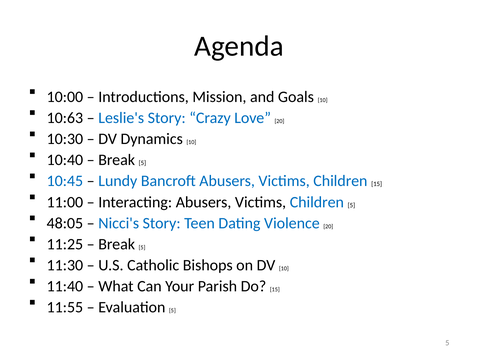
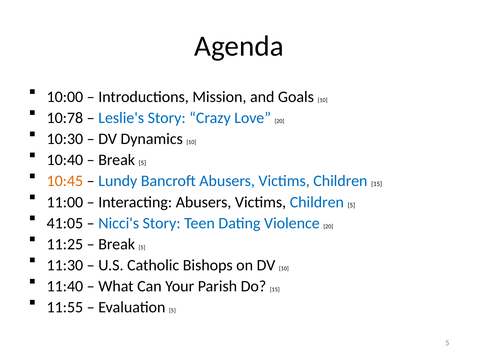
10:63: 10:63 -> 10:78 (65, 118)
10:45 colour: blue -> orange (65, 181)
48:05: 48:05 -> 41:05 (65, 223)
